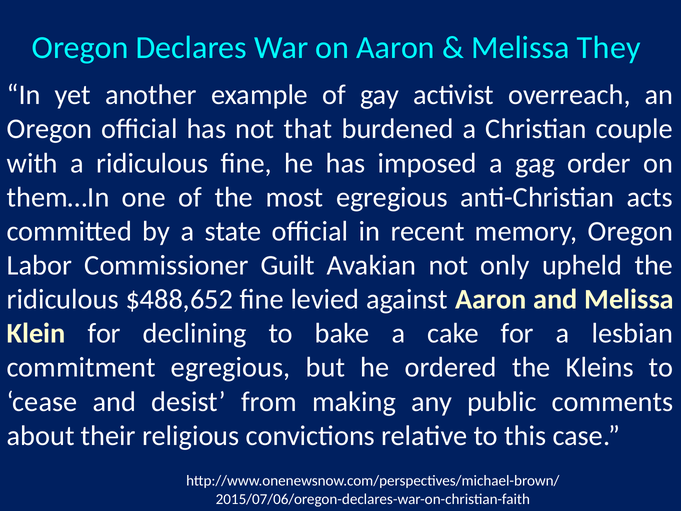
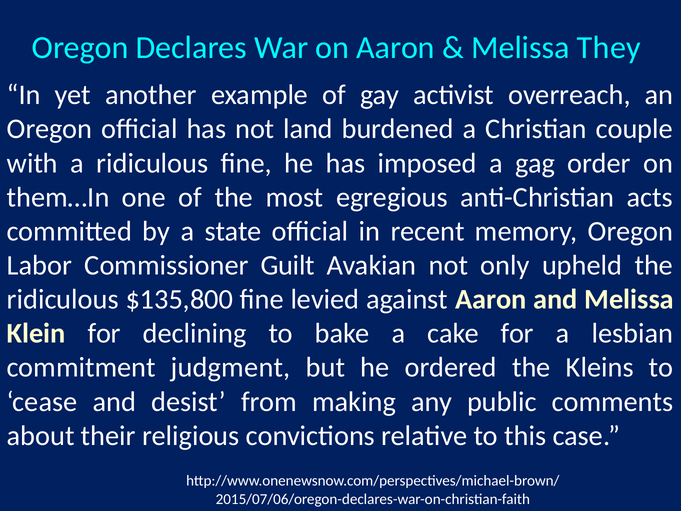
that: that -> land (308, 129)
$488,652: $488,652 -> $135,800 (179, 299)
commitment egregious: egregious -> judgment (231, 367)
